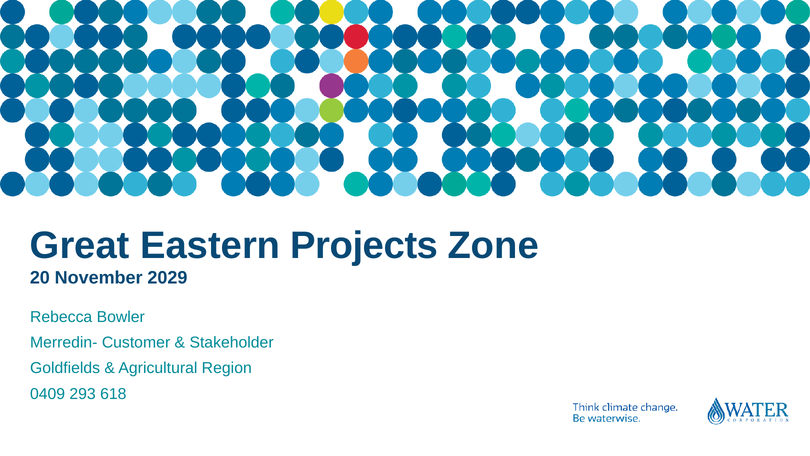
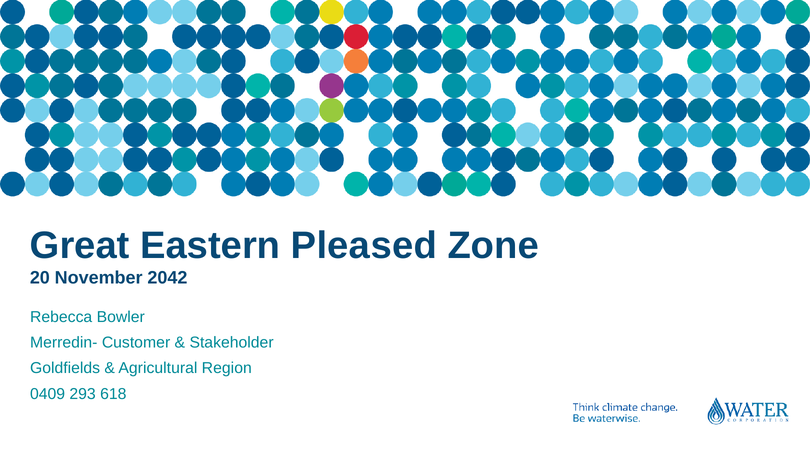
Projects: Projects -> Pleased (364, 245)
2029: 2029 -> 2042 (167, 278)
